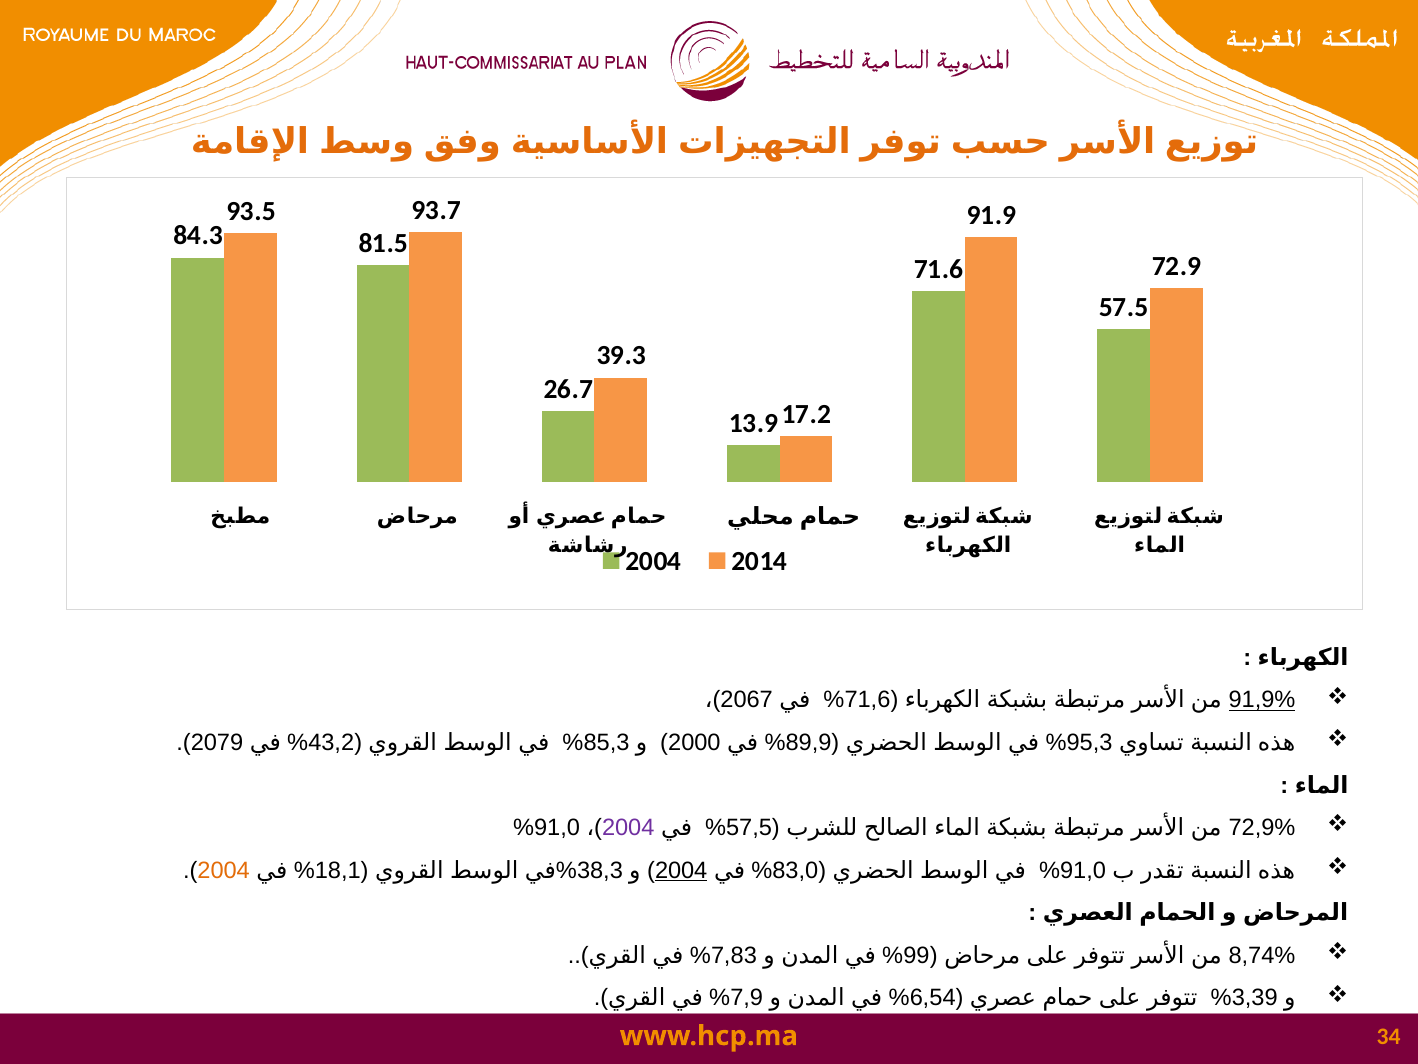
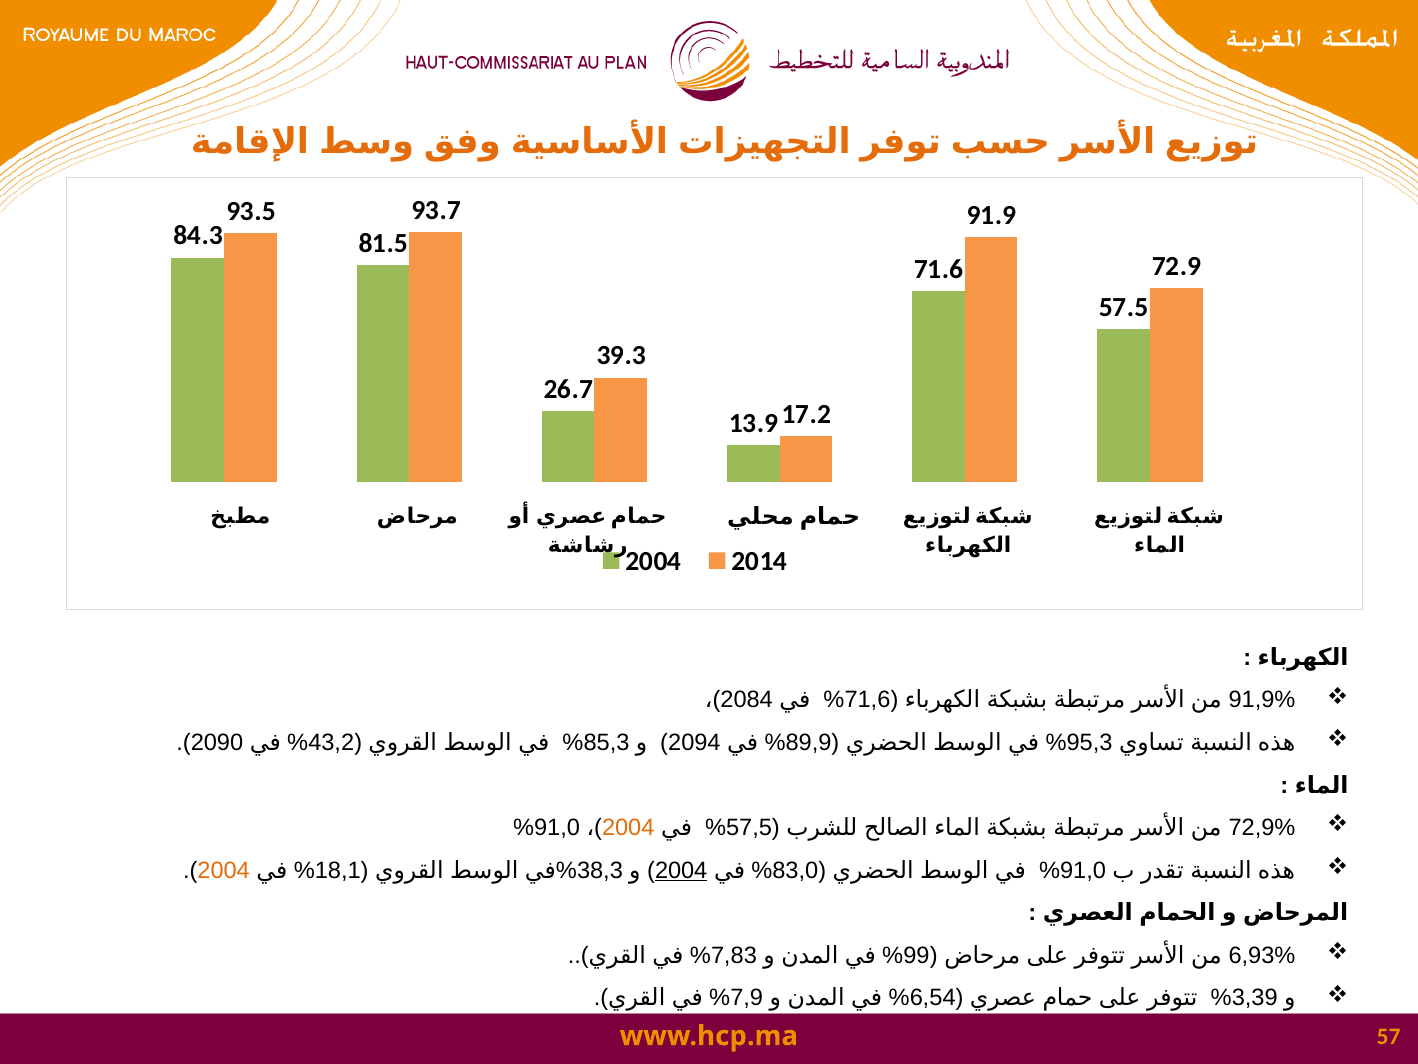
2067: 2067 -> 2084 (747, 700)
91,9% underline: present -> none (1262, 700)
2079: 2079 -> 2090 (217, 742)
2000: 2000 -> 2094 (694, 742)
2004 colour: purple -> orange (628, 827)
8,74%: 8,74% -> 6,93% (1262, 955)
34: 34 -> 57 (1389, 1036)
